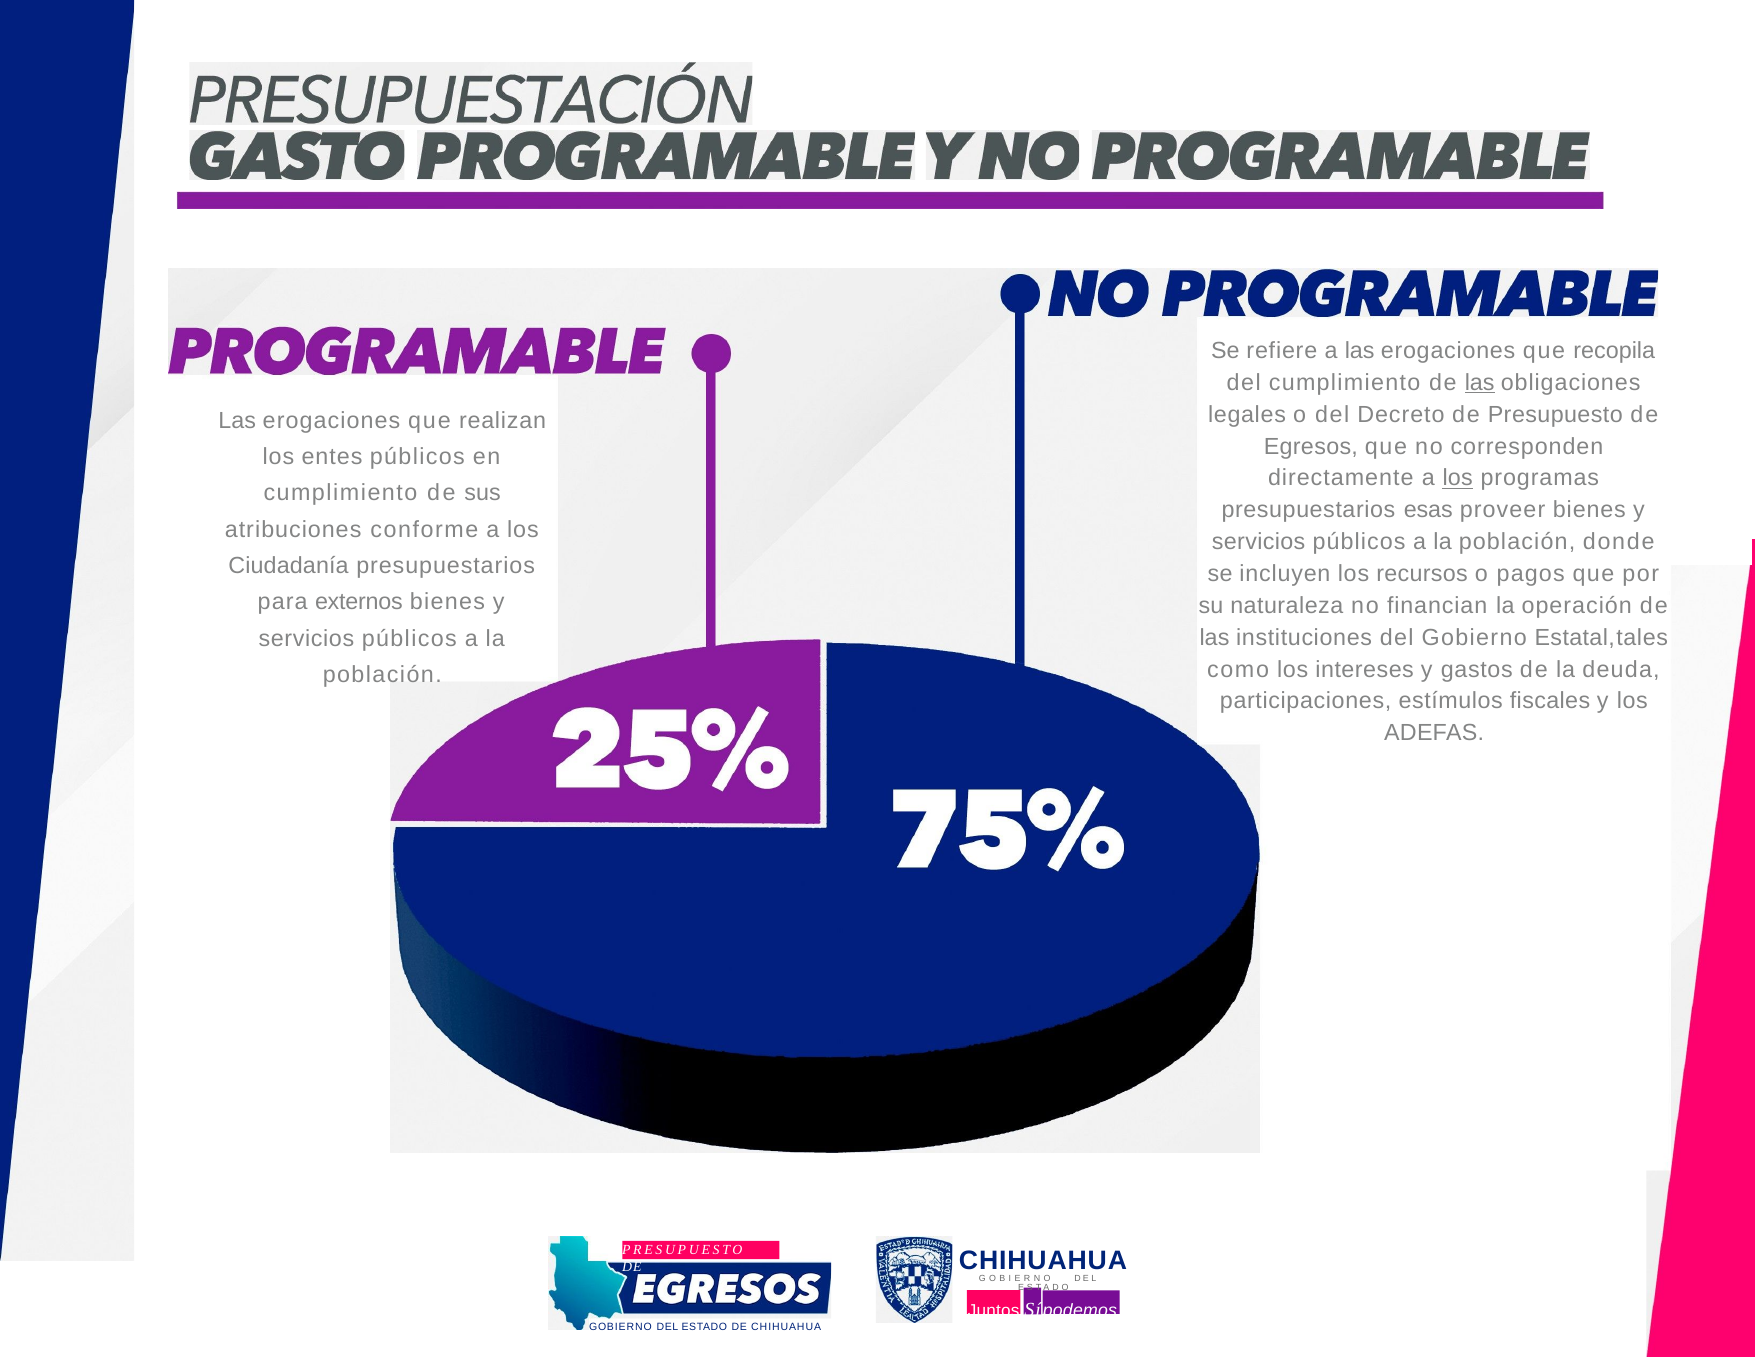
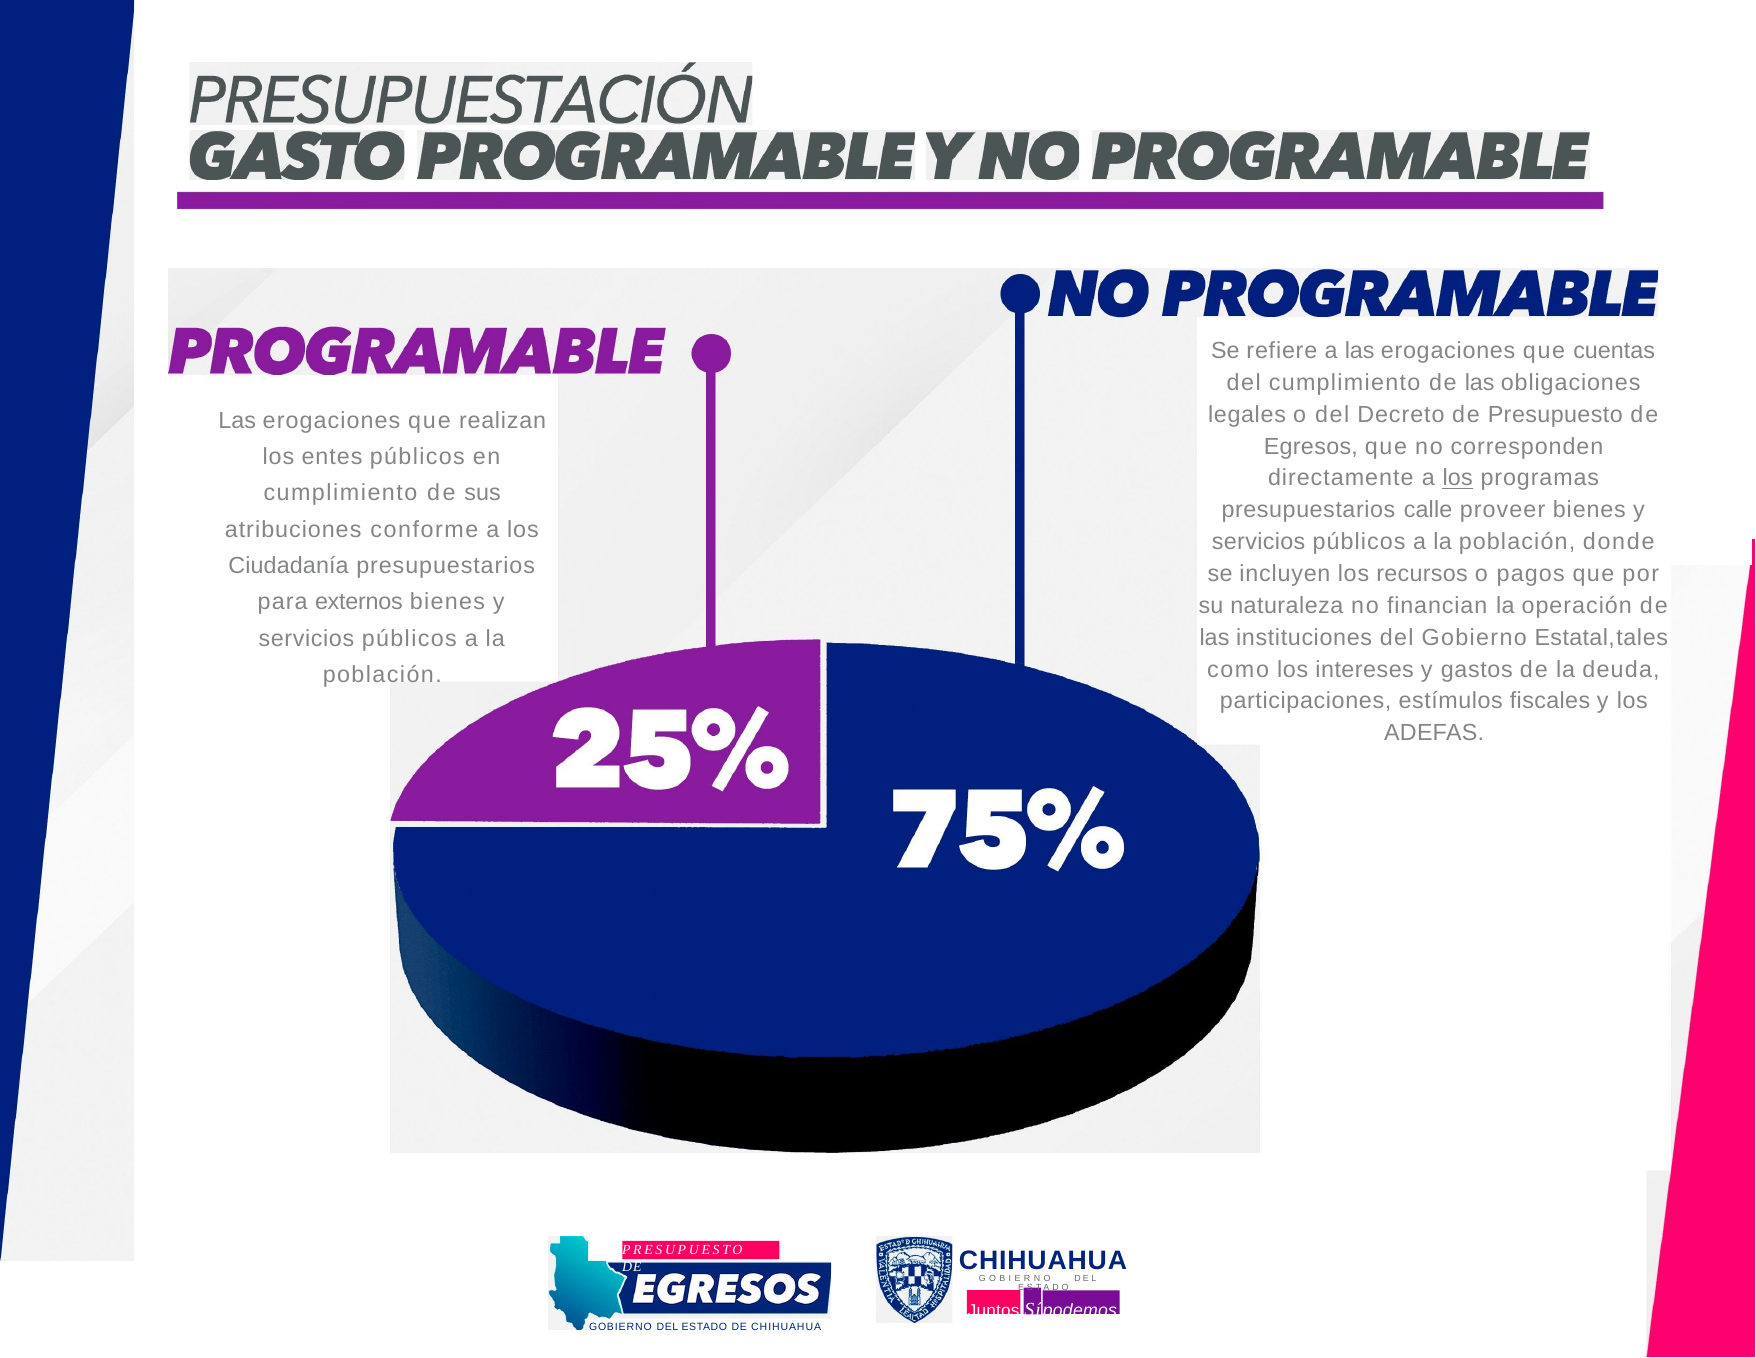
recopila: recopila -> cuentas (1614, 351)
las underline: present -> none (1480, 383)
esas: esas -> calle (1428, 510)
